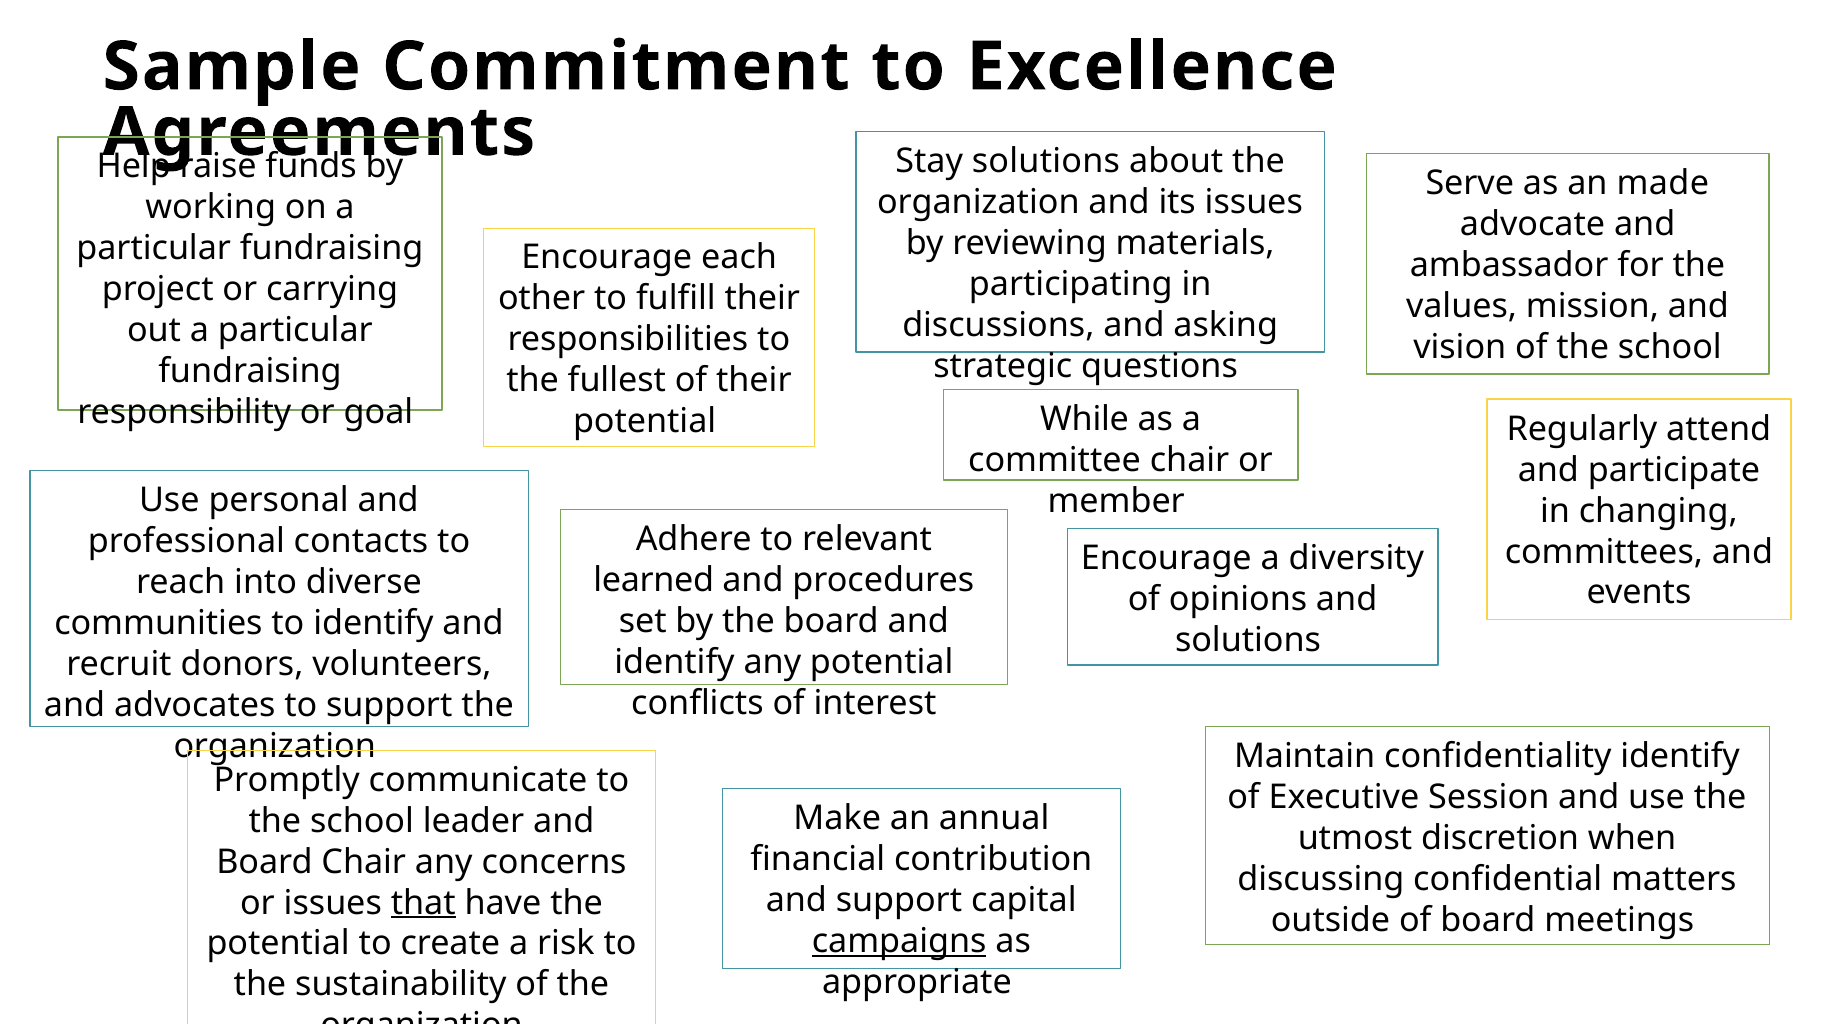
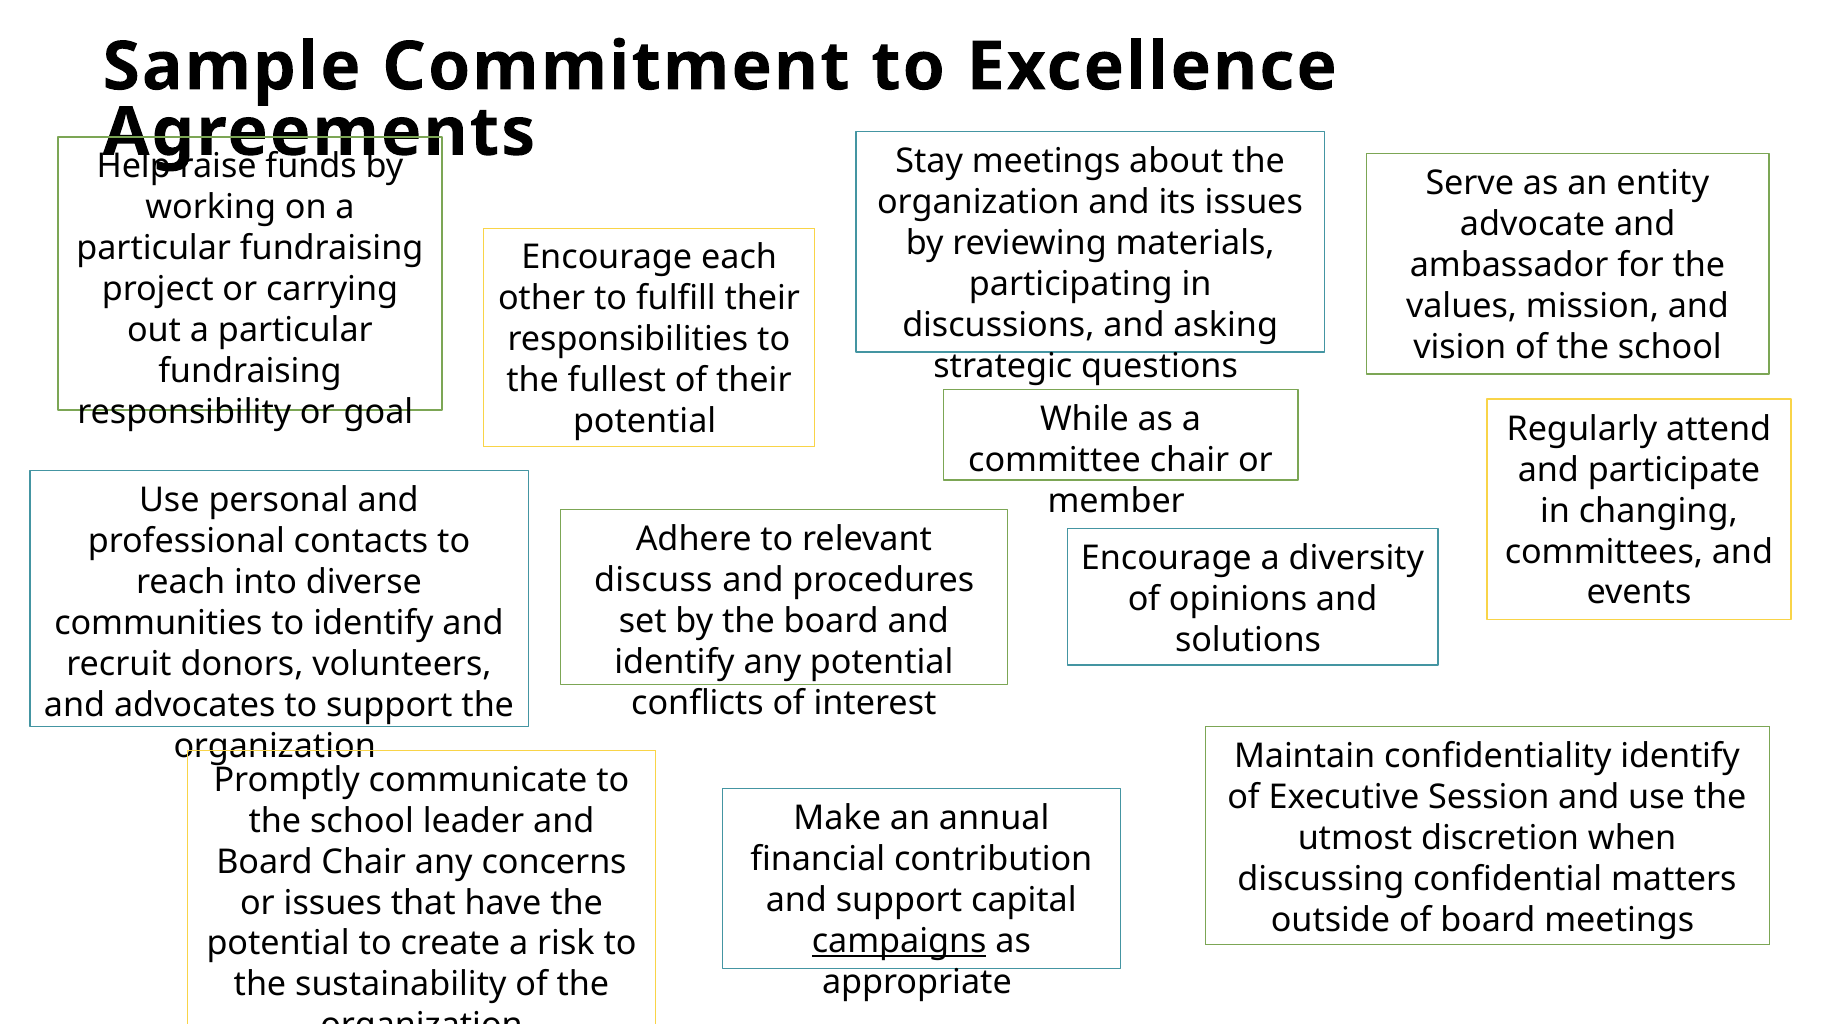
Stay solutions: solutions -> meetings (1046, 161)
made: made -> entity (1663, 183)
learned: learned -> discuss (653, 580)
that underline: present -> none (423, 903)
